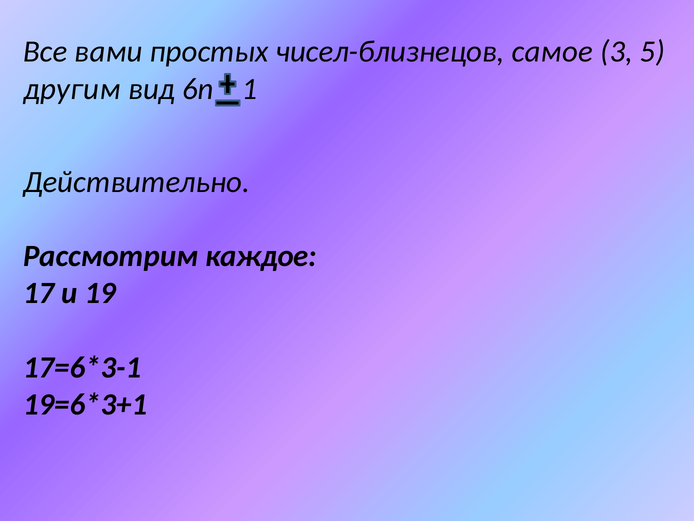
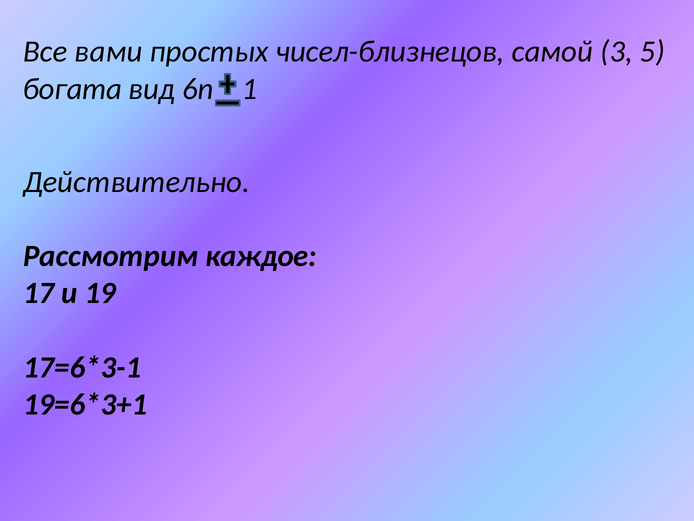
самое: самое -> самой (552, 52)
другим: другим -> богата (72, 89)
